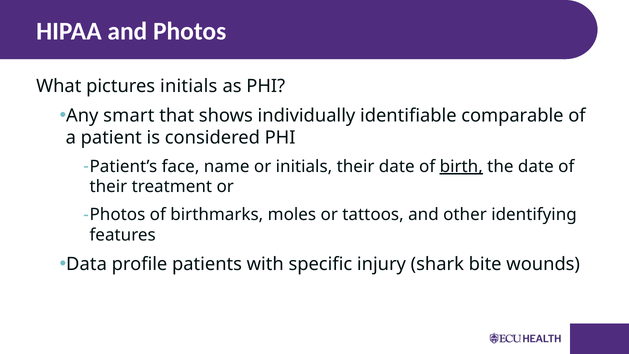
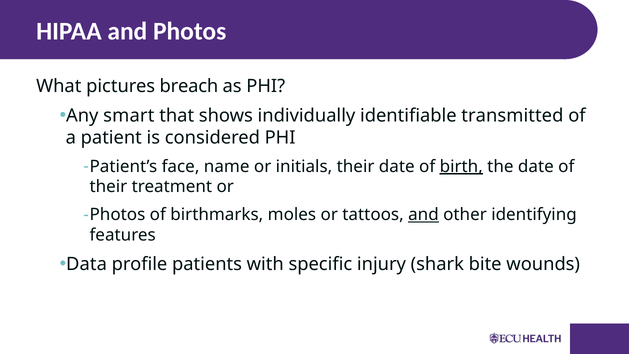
pictures initials: initials -> breach (189, 86)
comparable: comparable -> transmitted (512, 116)
and underline: none -> present (423, 215)
